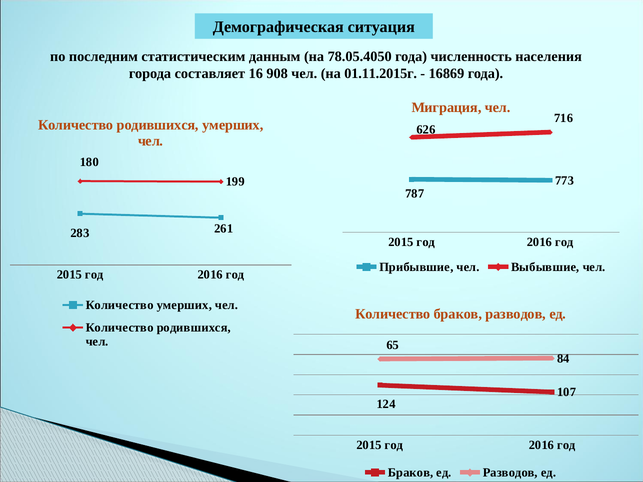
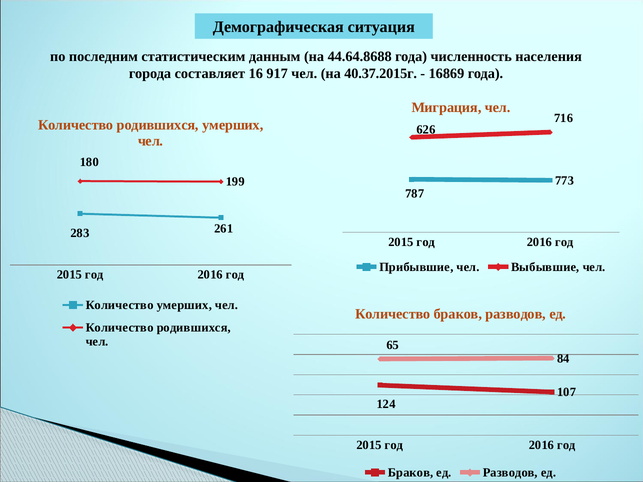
78.05.4050: 78.05.4050 -> 44.64.8688 (360, 56)
908: 908 -> 917 (277, 73)
01.11.2015г: 01.11.2015г -> 40.37.2015г (381, 73)
